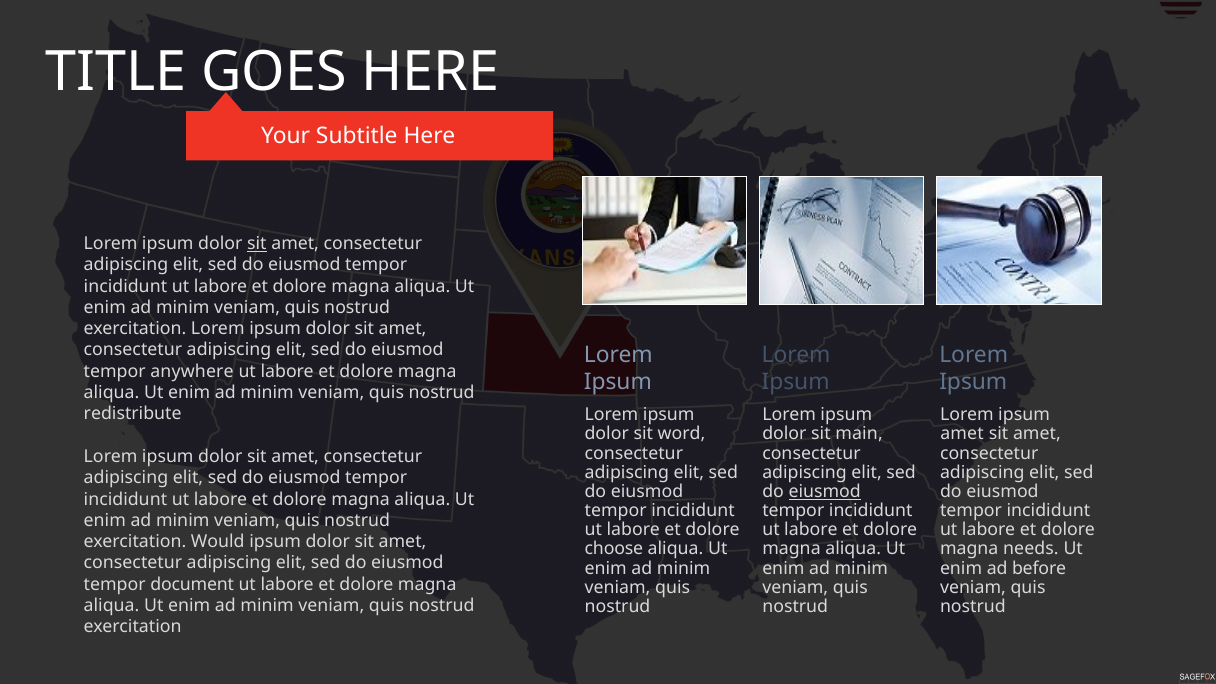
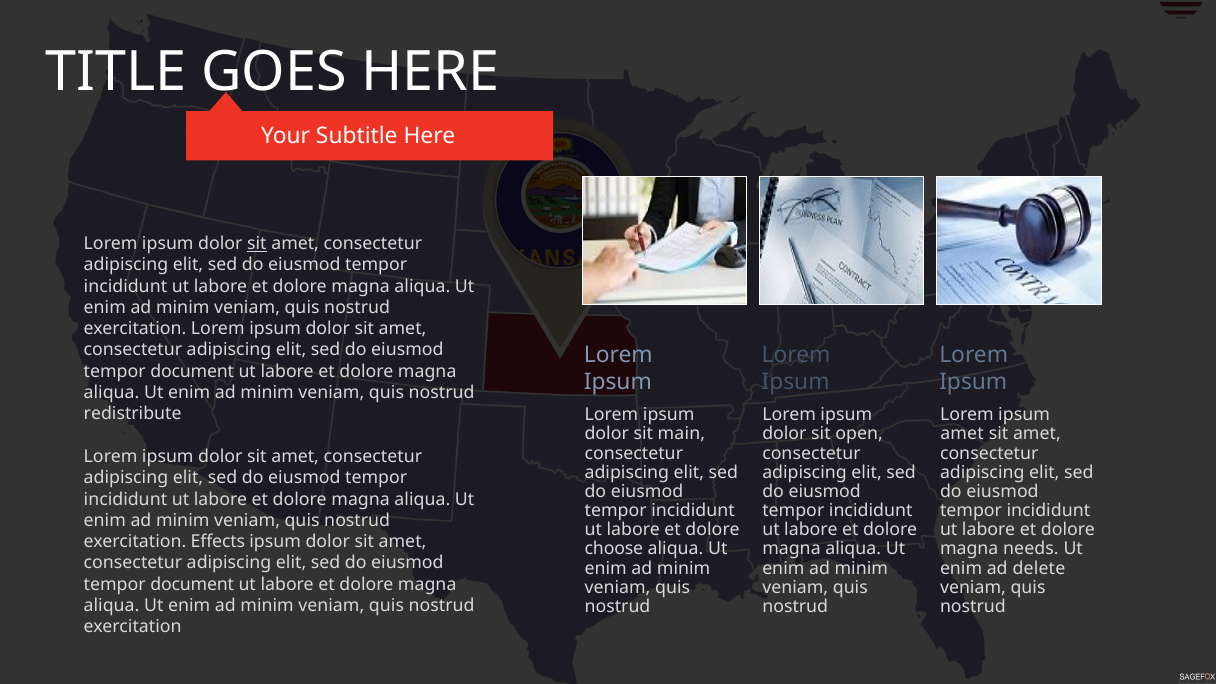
anywhere: anywhere -> document (192, 371)
word: word -> main (681, 434)
main: main -> open (859, 434)
eiusmod underline: present -> none (825, 492)
Would: Would -> Effects (218, 542)
before: before -> delete (1039, 568)
